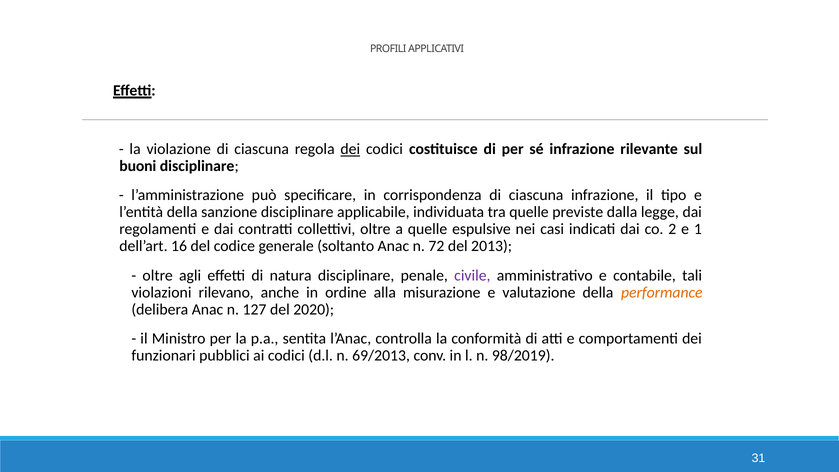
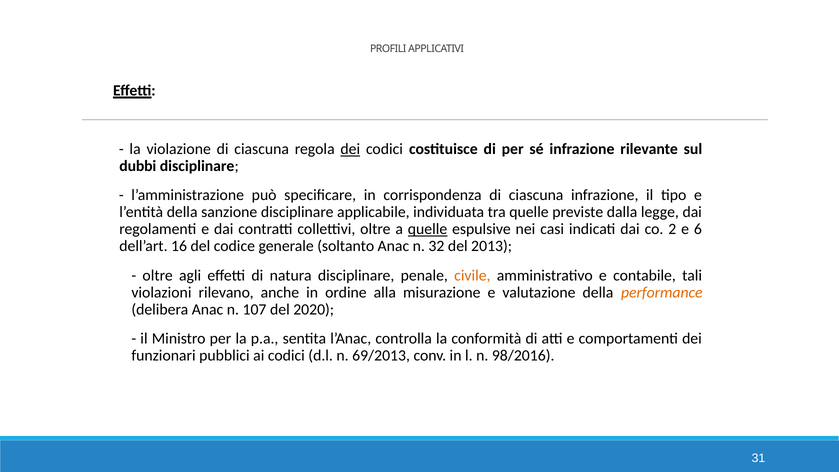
buoni: buoni -> dubbi (138, 166)
quelle underline: none -> present (428, 229)
1: 1 -> 6 (698, 229)
72: 72 -> 32 (436, 246)
civile colour: purple -> orange (472, 275)
127: 127 -> 107 (255, 309)
98/2019: 98/2019 -> 98/2016 (523, 356)
